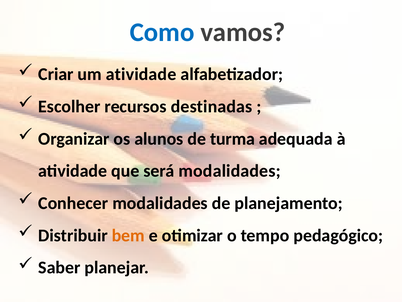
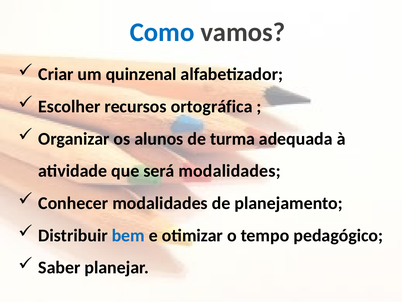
um atividade: atividade -> quinzenal (141, 74)
destinadas: destinadas -> ortográfica (212, 106)
bem colour: orange -> blue (128, 235)
